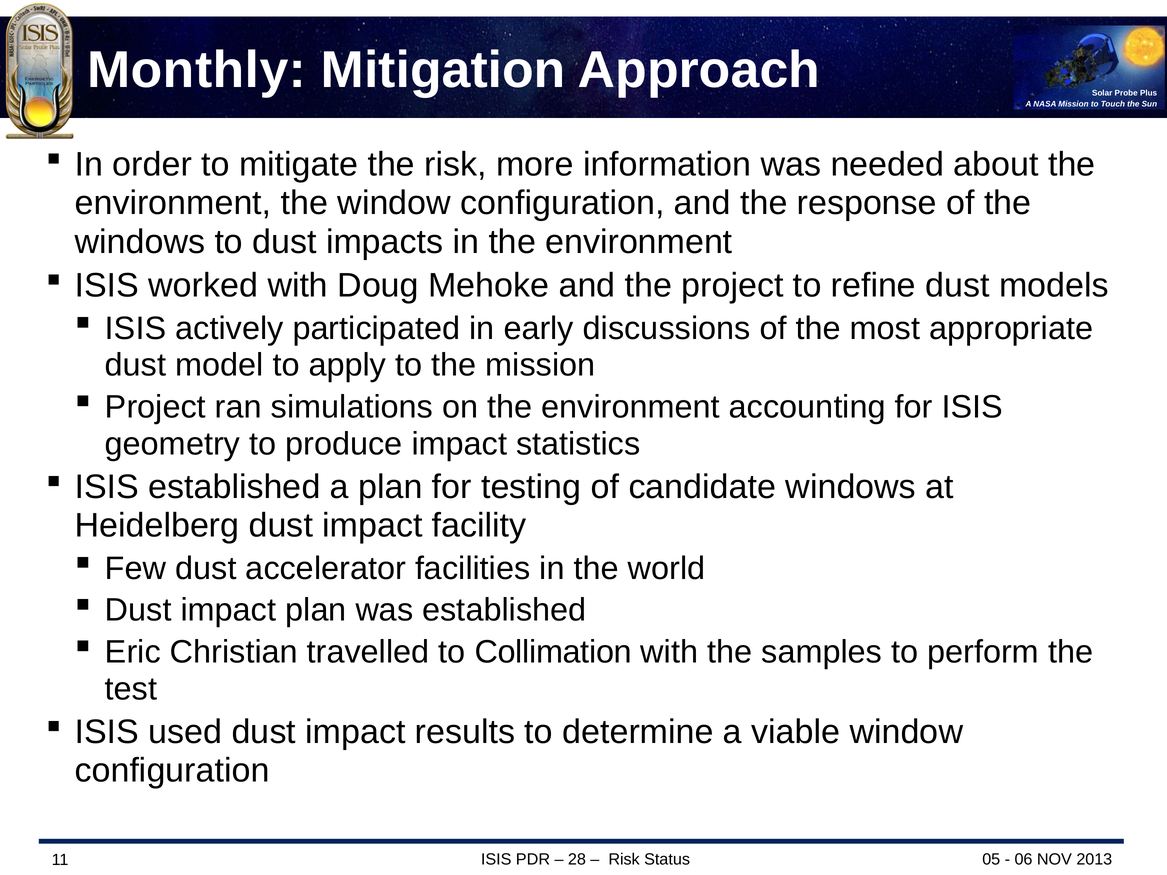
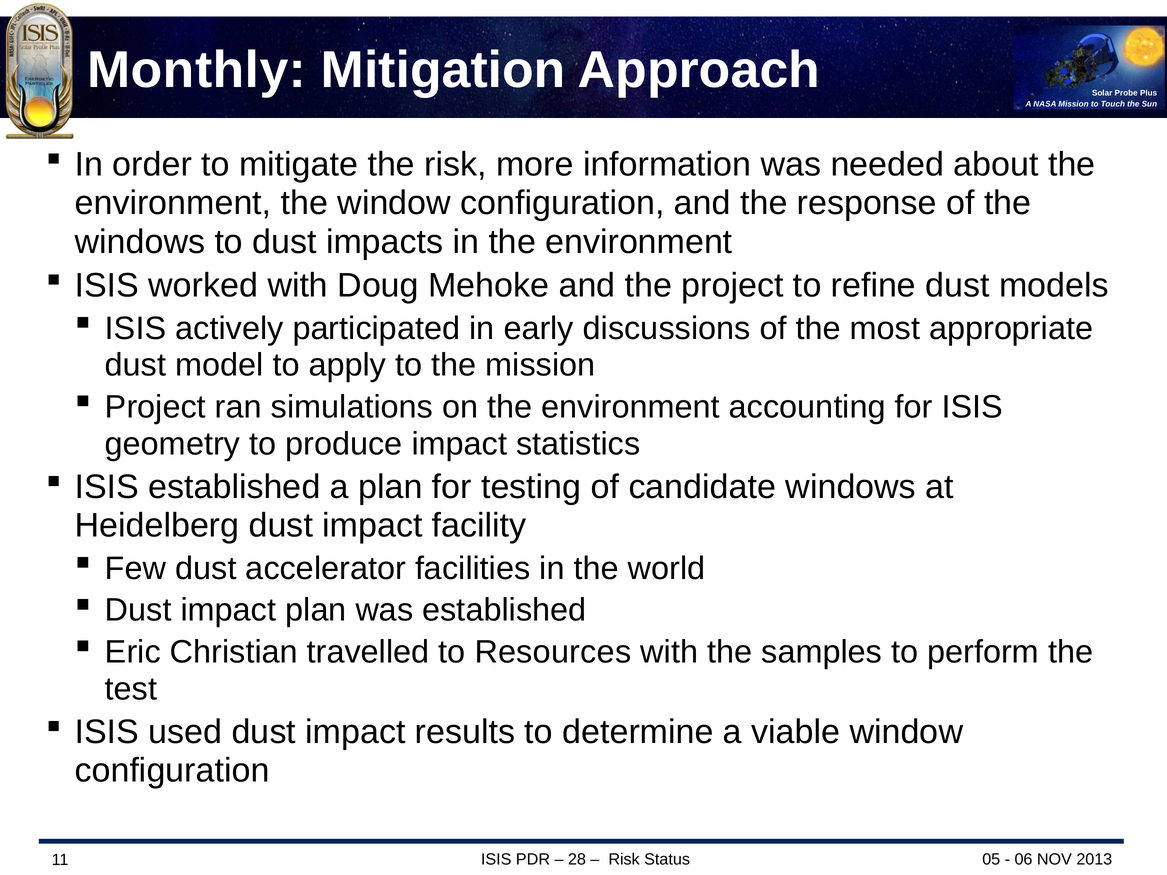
Collimation: Collimation -> Resources (553, 652)
